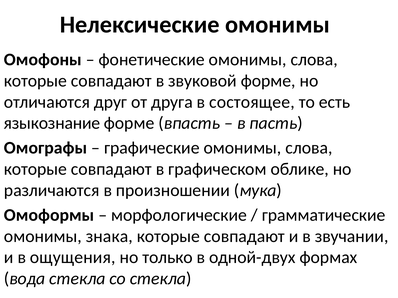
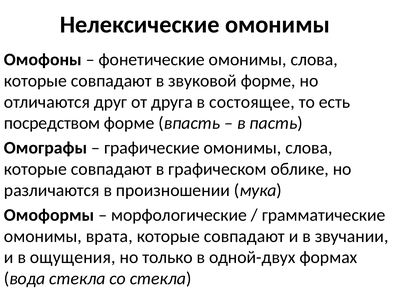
языкознание: языкознание -> посредством (52, 123)
знака: знака -> врата (109, 237)
